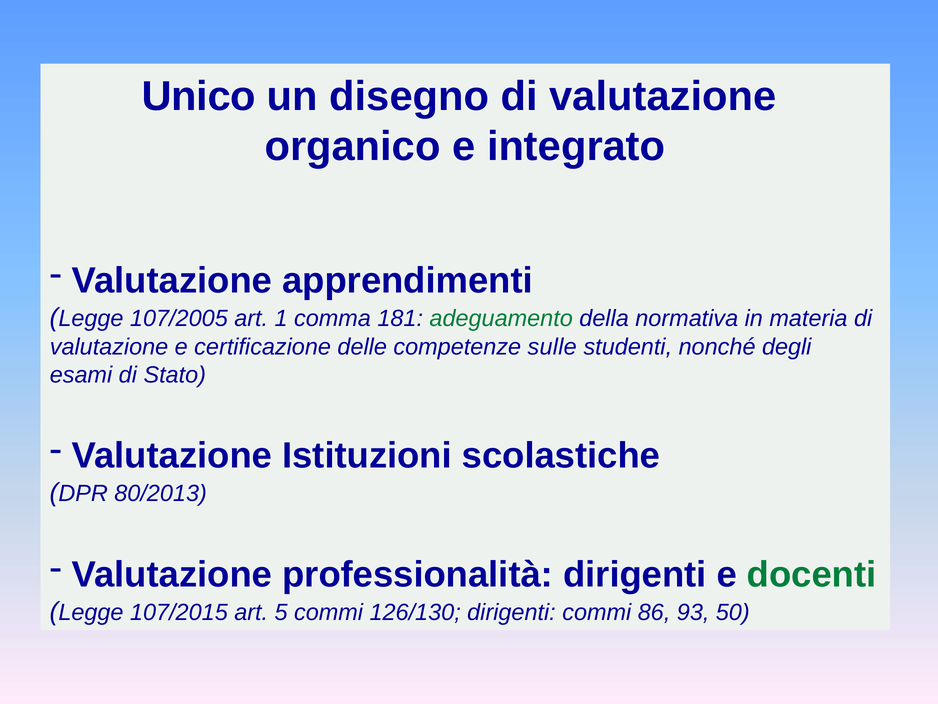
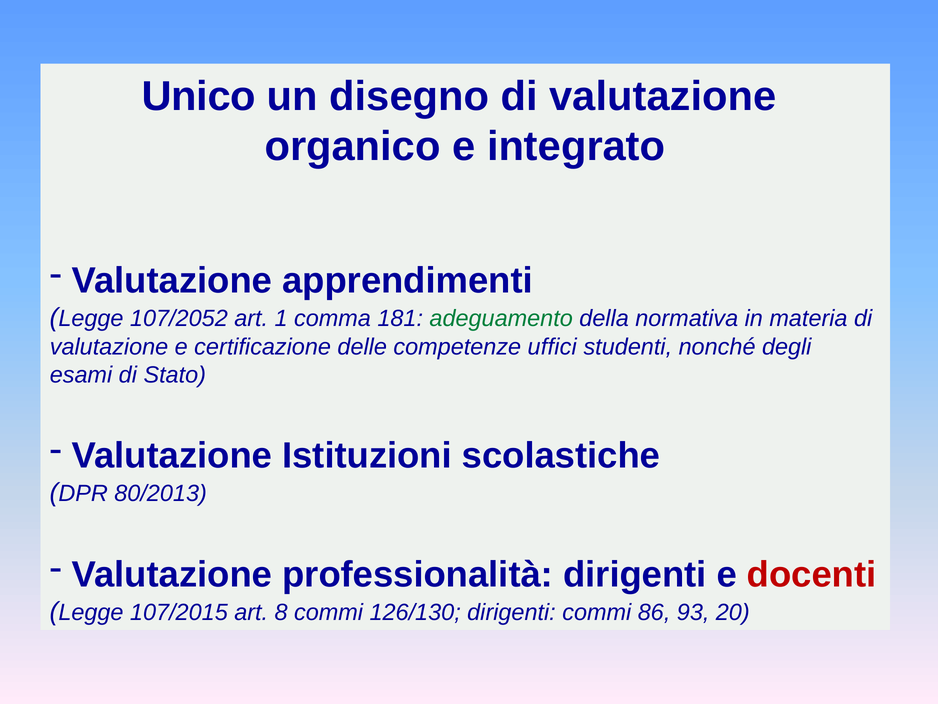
107/2005: 107/2005 -> 107/2052 (179, 318)
sulle: sulle -> uffici (552, 347)
docenti colour: green -> red (812, 574)
5: 5 -> 8 (281, 612)
50: 50 -> 20 (733, 612)
